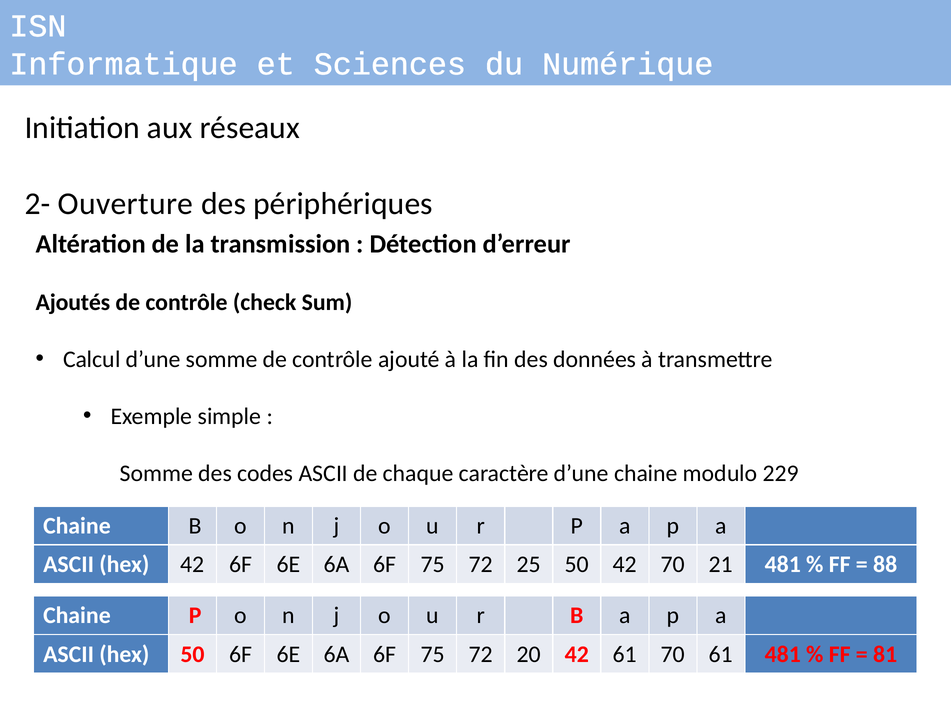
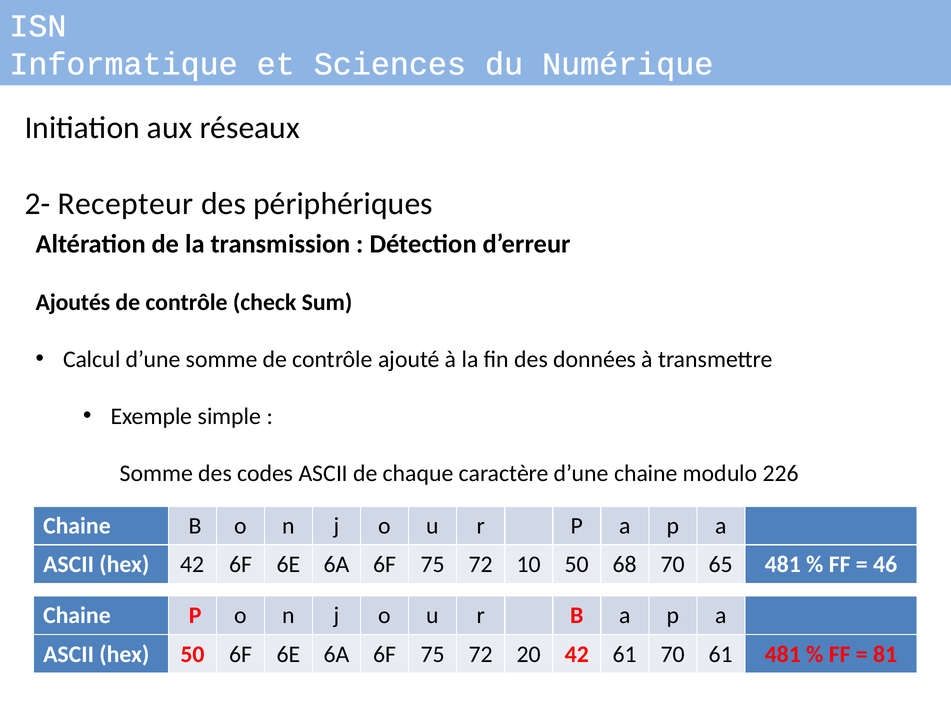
Ouverture: Ouverture -> Recepteur (126, 204)
229: 229 -> 226 (781, 473)
25: 25 -> 10 (529, 565)
50 42: 42 -> 68 (625, 565)
21: 21 -> 65 (721, 565)
88: 88 -> 46 (885, 565)
